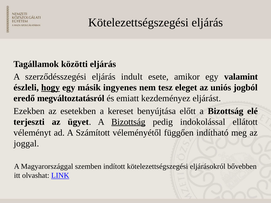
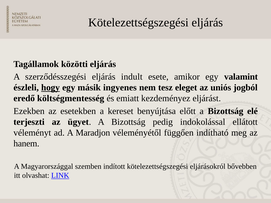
megváltoztatásról: megváltoztatásról -> költségmentesség (71, 99)
Bizottság underline: present -> none (128, 122)
Számított: Számított -> Maradjon (93, 133)
joggal: joggal -> hanem (26, 144)
